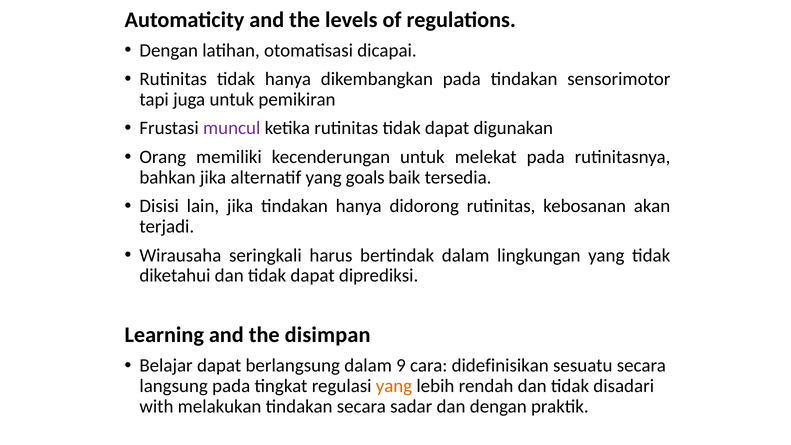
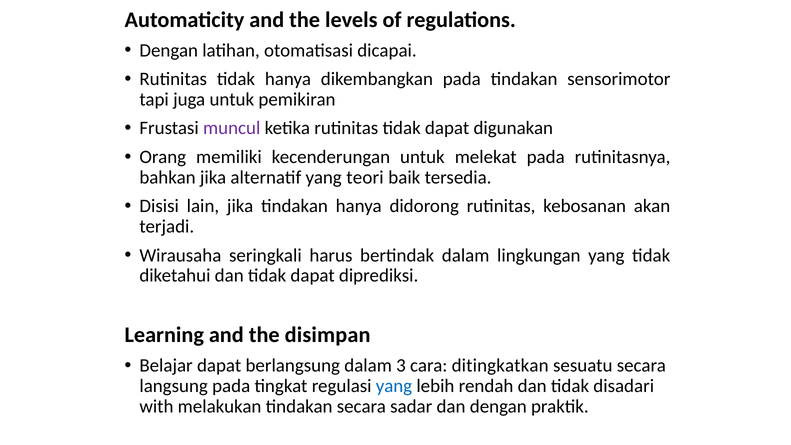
goals: goals -> teori (365, 177)
9: 9 -> 3 (401, 365)
didefinisikan: didefinisikan -> ditingkatkan (500, 365)
yang colour: orange -> blue (394, 386)
